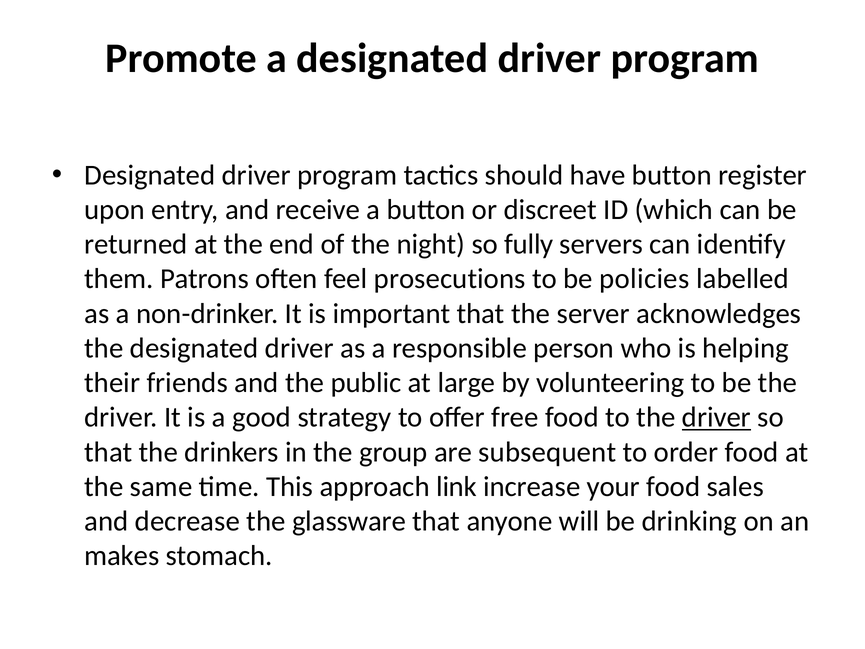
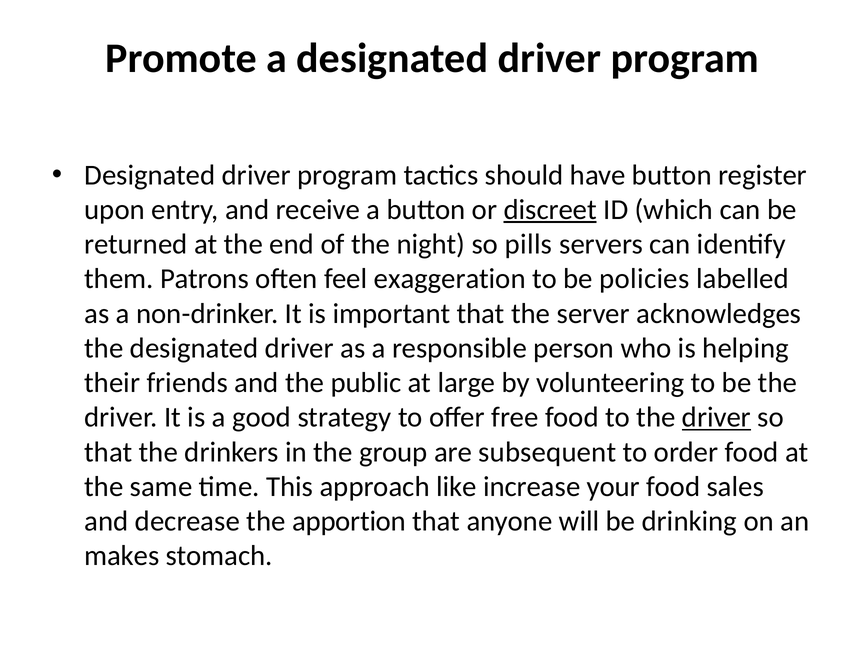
discreet underline: none -> present (550, 210)
fully: fully -> pills (529, 244)
prosecutions: prosecutions -> exaggeration (450, 279)
link: link -> like (456, 486)
glassware: glassware -> apportion (349, 521)
